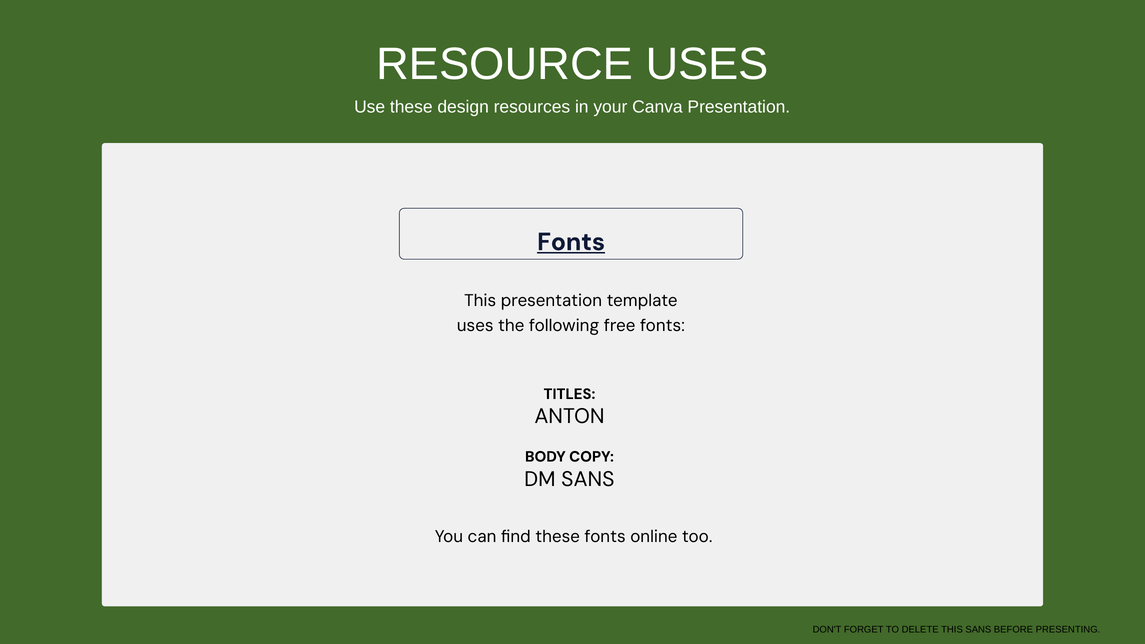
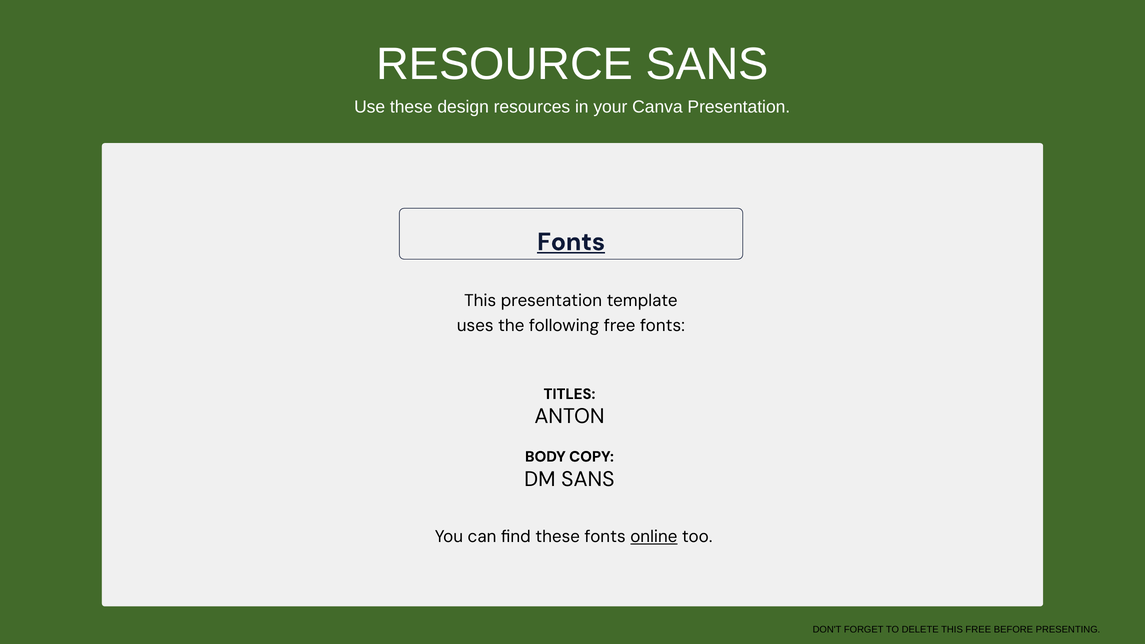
RESOURCE USES: USES -> SANS (707, 64)
online underline: none -> present (654, 537)
THIS SANS: SANS -> FREE (978, 630)
